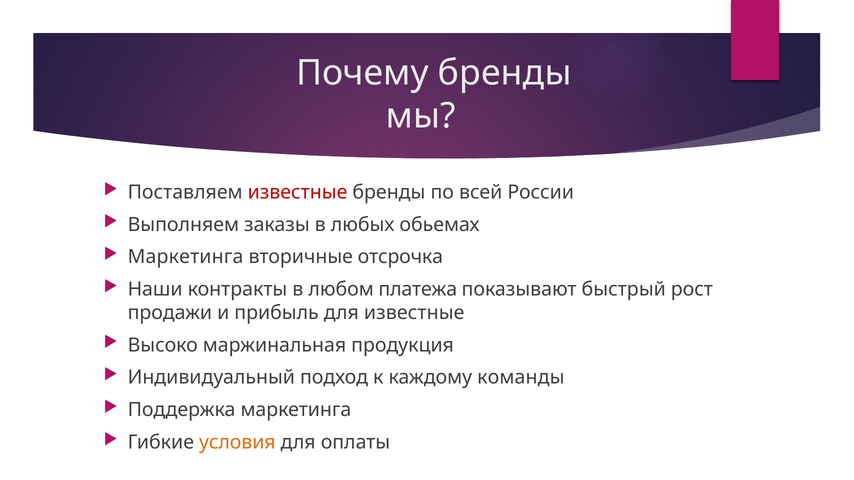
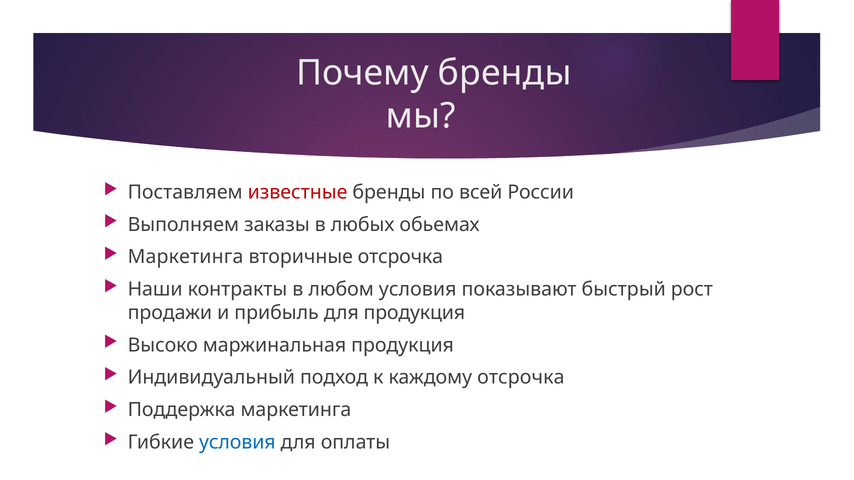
любом платежа: платежа -> условия (418, 290)
для известные: известные -> продукция (414, 313)
каждому команды: команды -> отсрочка (521, 378)
условия colour: orange -> blue (237, 442)
